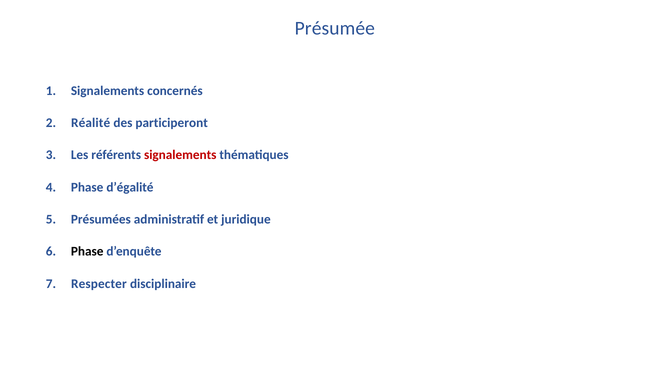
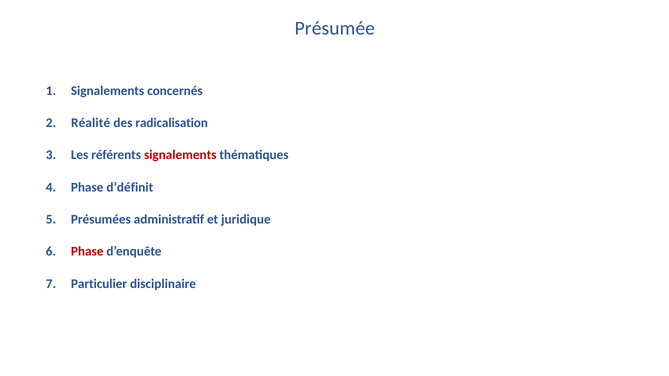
participeront: participeront -> radicalisation (172, 123)
d’égalité: d’égalité -> d’définit (130, 187)
Phase colour: black -> red (87, 252)
Respecter: Respecter -> Particulier (99, 284)
